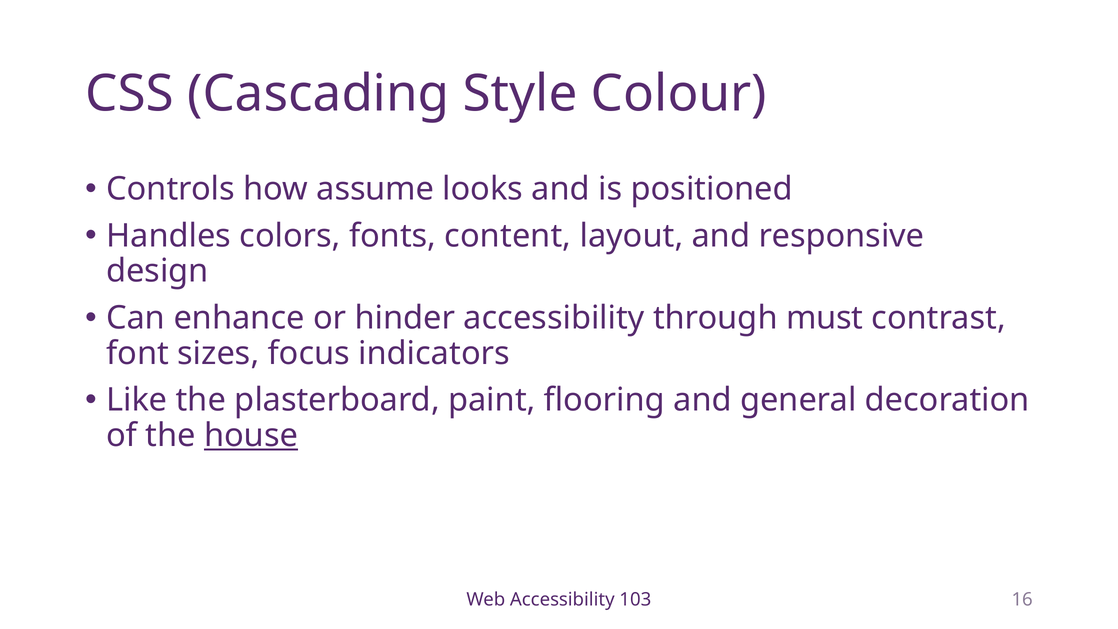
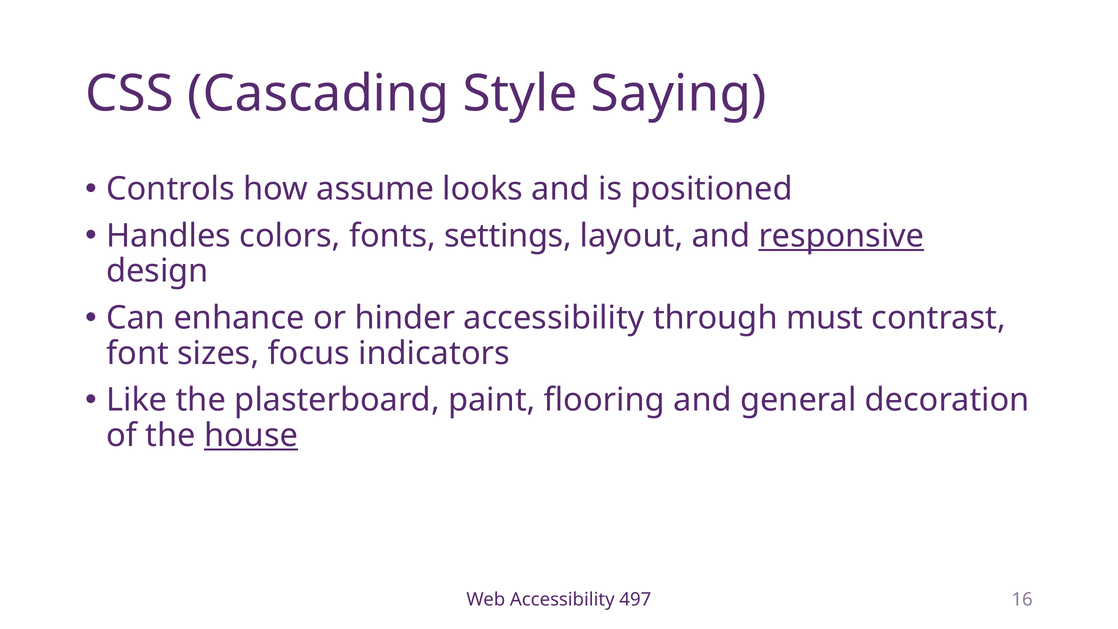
Colour: Colour -> Saying (679, 94)
content: content -> settings (508, 236)
responsive underline: none -> present (841, 236)
103: 103 -> 497 (635, 599)
